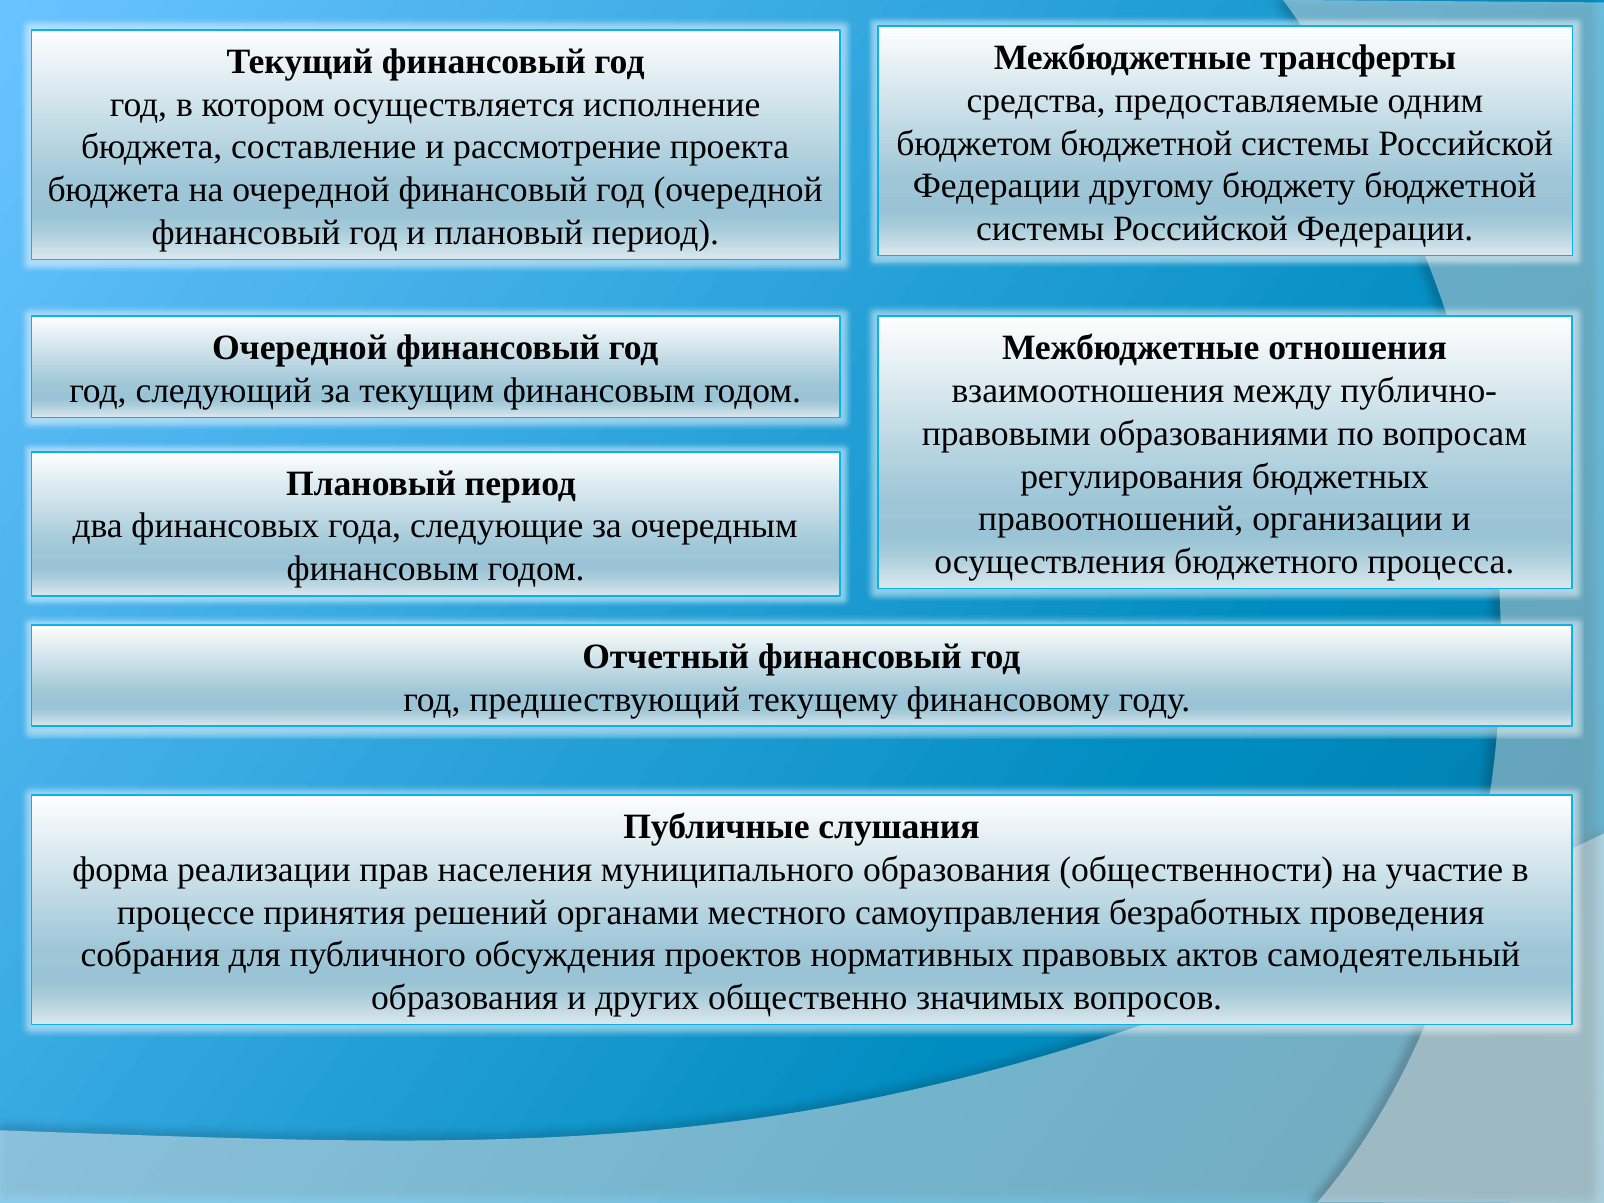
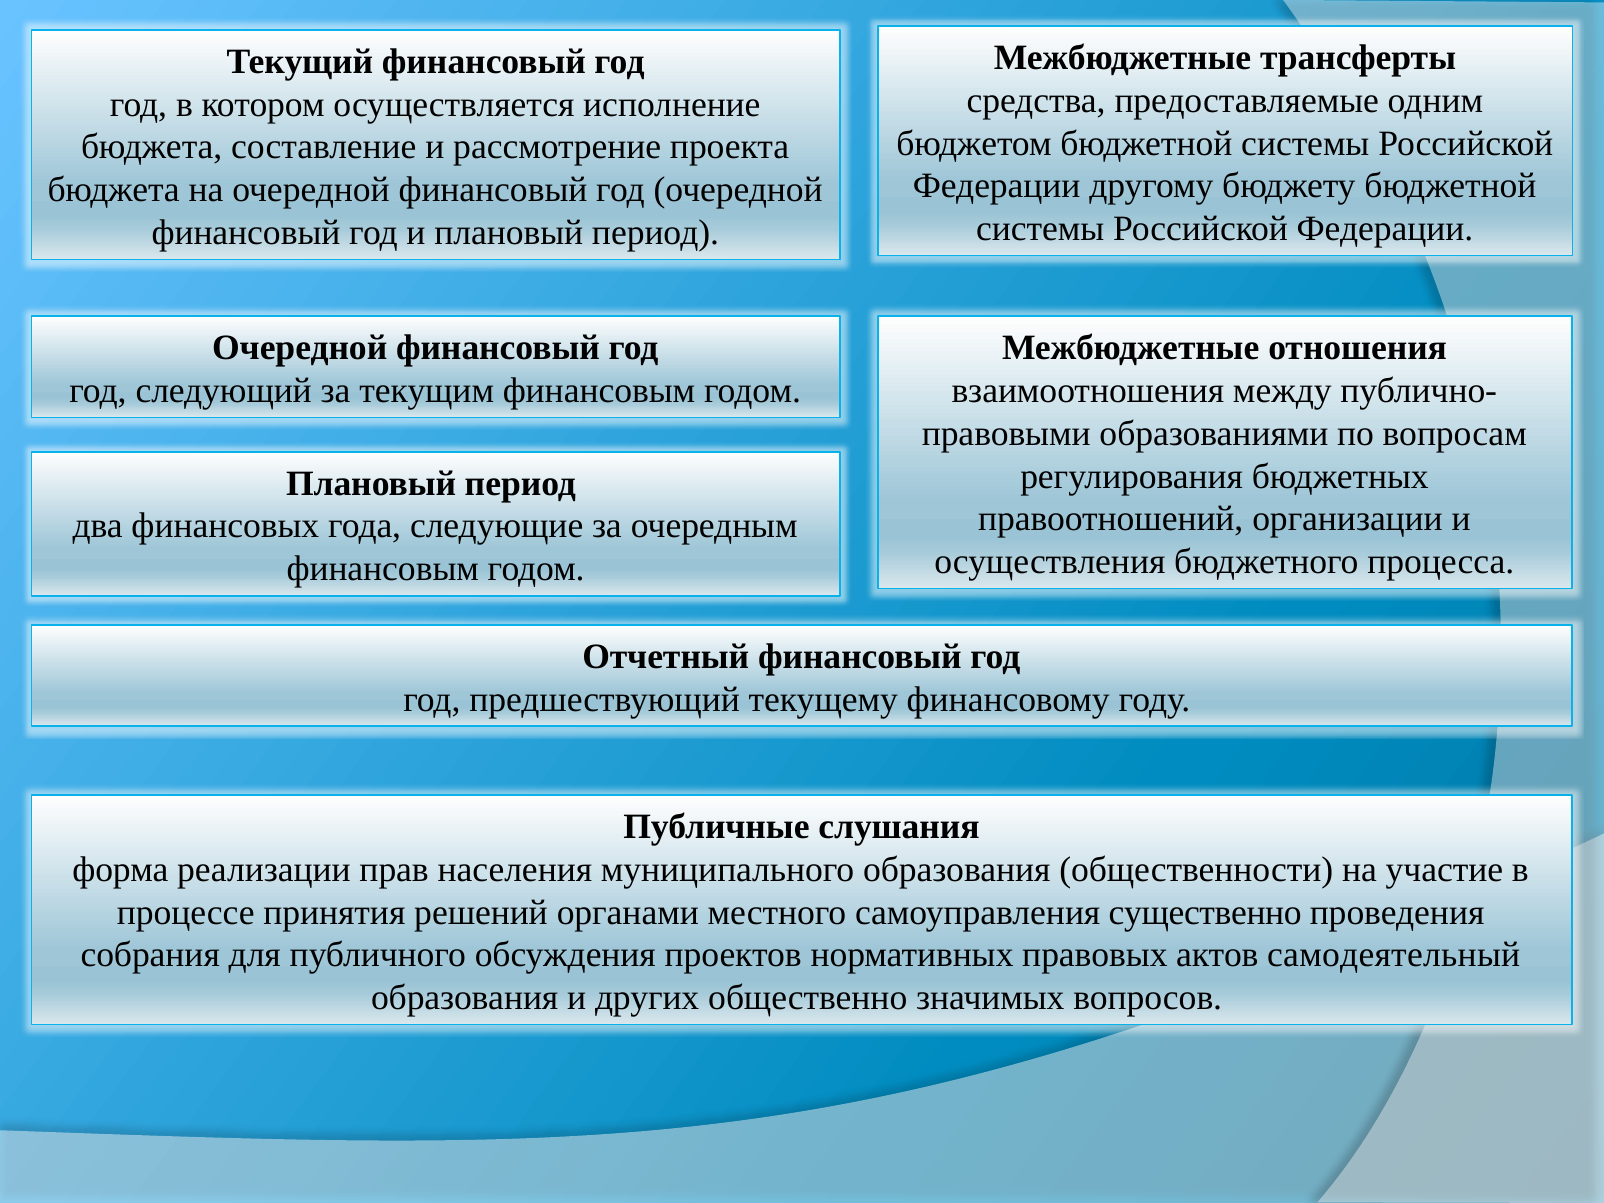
безработных: безработных -> существенно (1205, 912)
